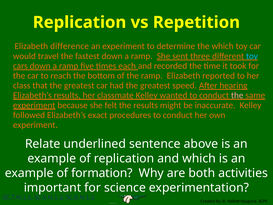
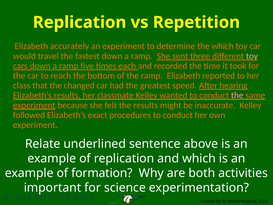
difference: difference -> accurately (70, 46)
toy colour: light blue -> pink (252, 56)
that the greatest: greatest -> changed (79, 85)
